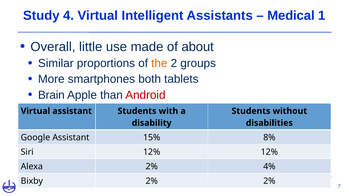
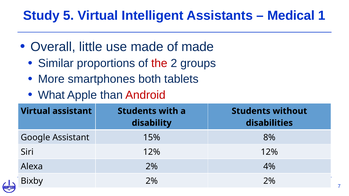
4: 4 -> 5 (69, 16)
of about: about -> made (198, 47)
the colour: orange -> red (159, 64)
Brain: Brain -> What (51, 95)
